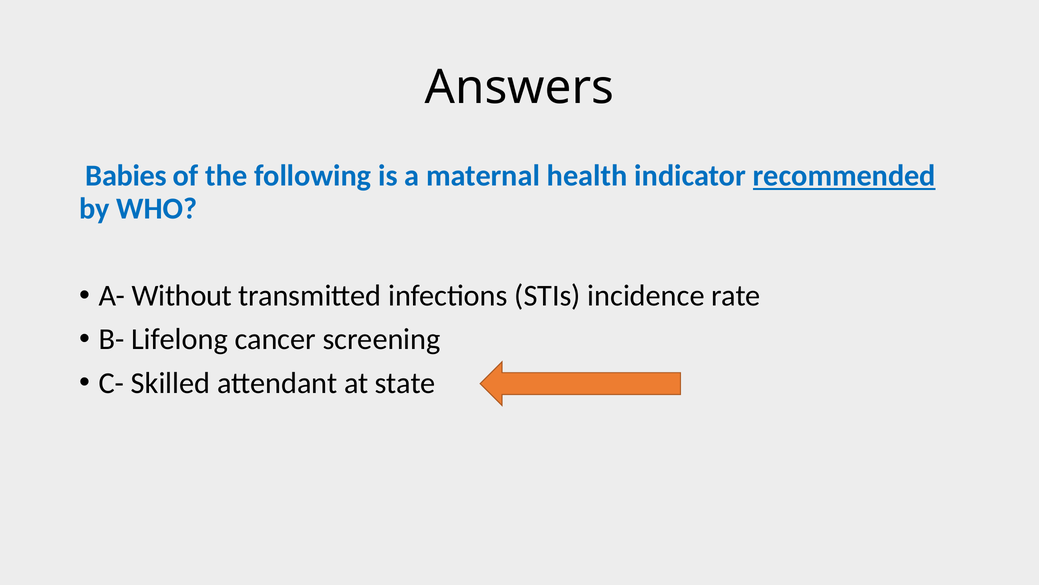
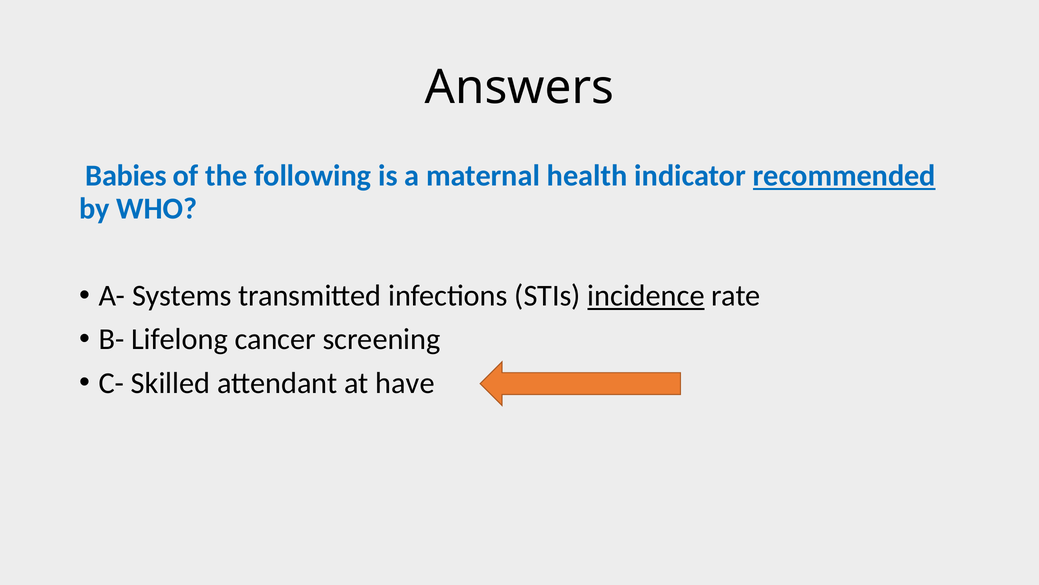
Without: Without -> Systems (182, 296)
incidence underline: none -> present (646, 296)
state: state -> have (405, 383)
